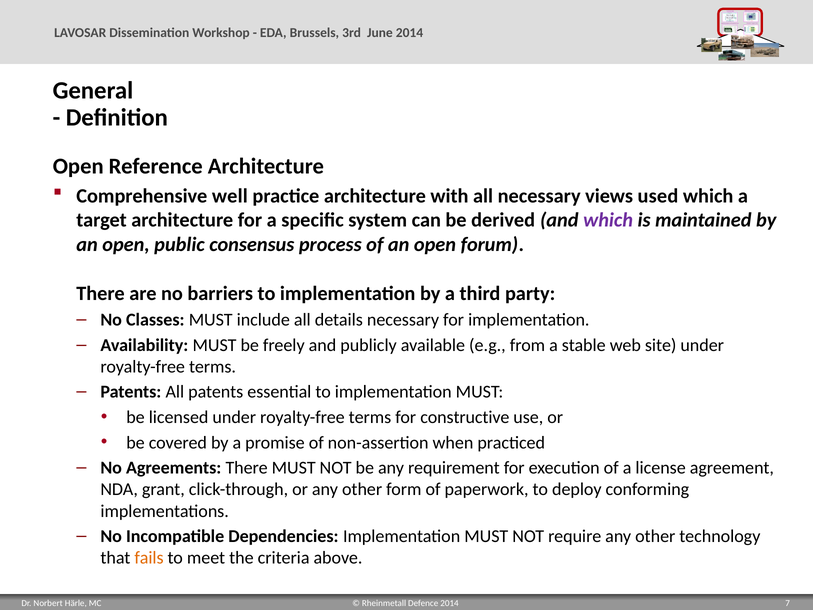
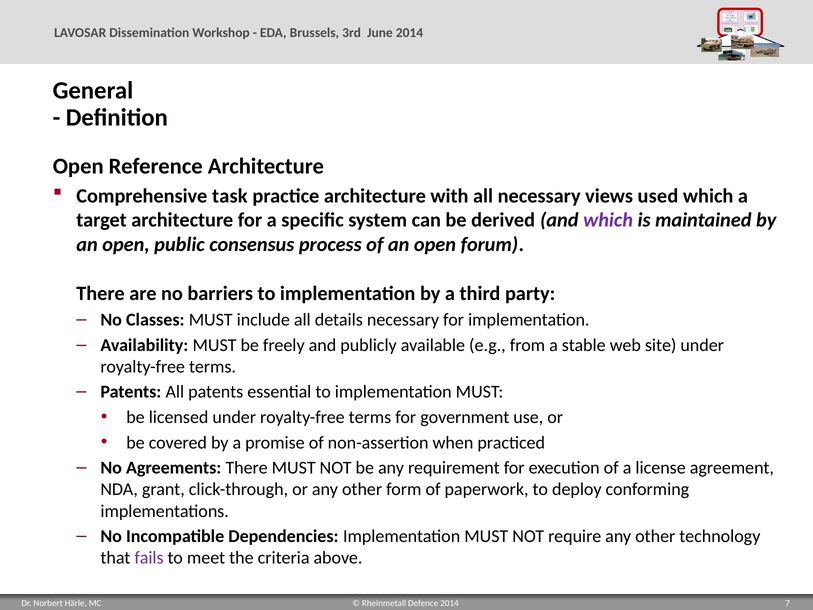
well: well -> task (230, 196)
constructive: constructive -> government (465, 417)
fails colour: orange -> purple (149, 558)
